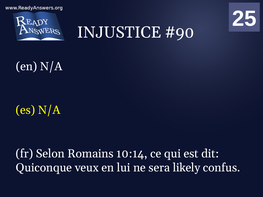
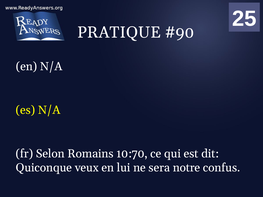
INJUSTICE: INJUSTICE -> PRATIQUE (119, 32)
10:14: 10:14 -> 10:70 (132, 154)
likely: likely -> notre (187, 168)
